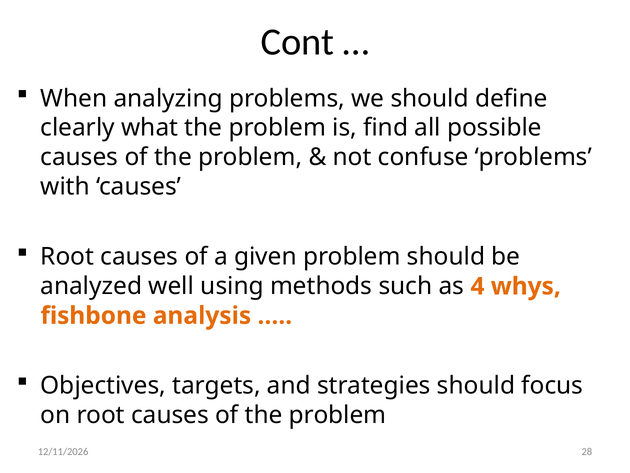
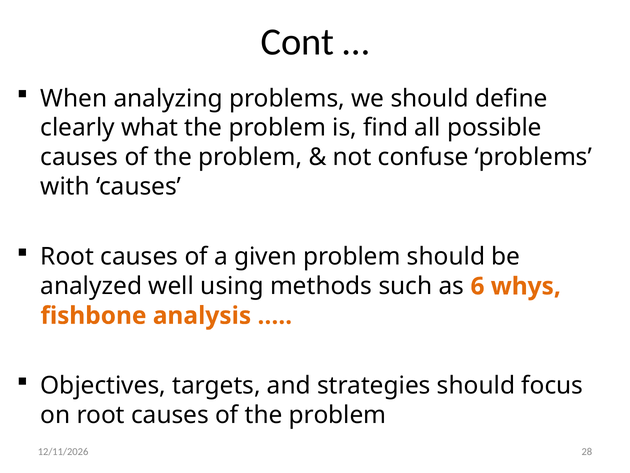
4: 4 -> 6 (478, 286)
